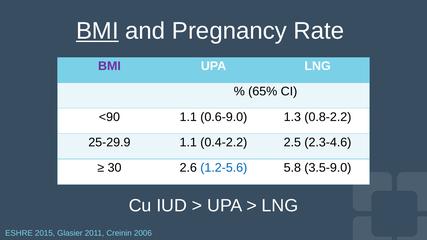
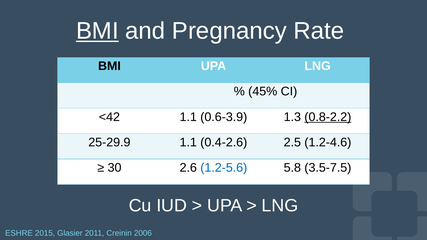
BMI colour: purple -> black (109, 66)
65%: 65% -> 45% (263, 92)
<90: <90 -> <42 (109, 117)
0.6-9.0: 0.6-9.0 -> 0.6-3.9 (224, 117)
0.8-2.2 underline: none -> present (328, 117)
0.4-2.2: 0.4-2.2 -> 0.4-2.6 (224, 142)
2.3-4.6: 2.3-4.6 -> 1.2-4.6 (328, 142)
3.5-9.0: 3.5-9.0 -> 3.5-7.5 (328, 168)
